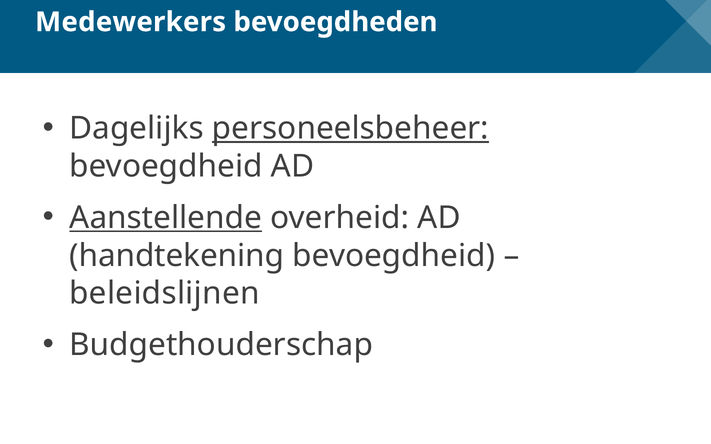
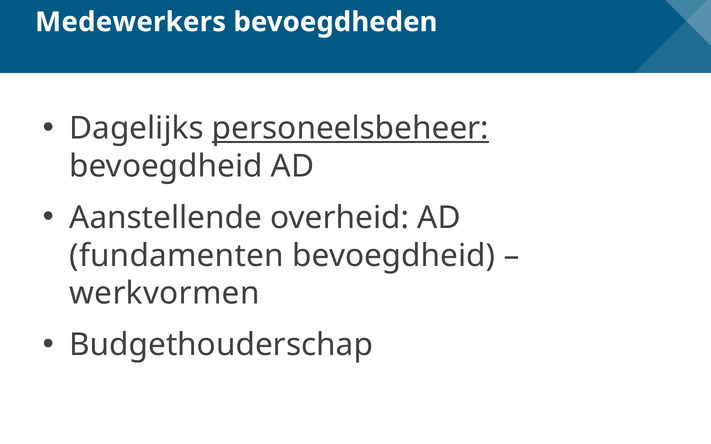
Aanstellende underline: present -> none (166, 218)
handtekening: handtekening -> fundamenten (177, 256)
beleidslijnen: beleidslijnen -> werkvormen (164, 294)
